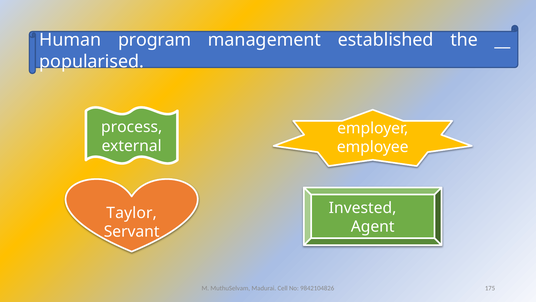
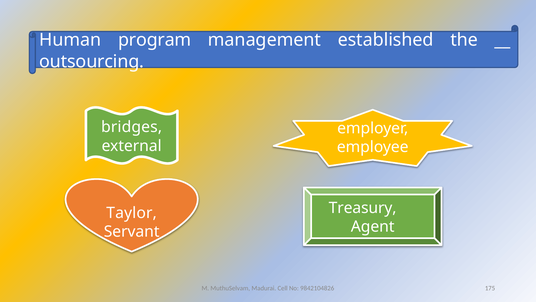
popularised: popularised -> outsourcing (92, 61)
process: process -> bridges (132, 127)
Invested: Invested -> Treasury (363, 208)
